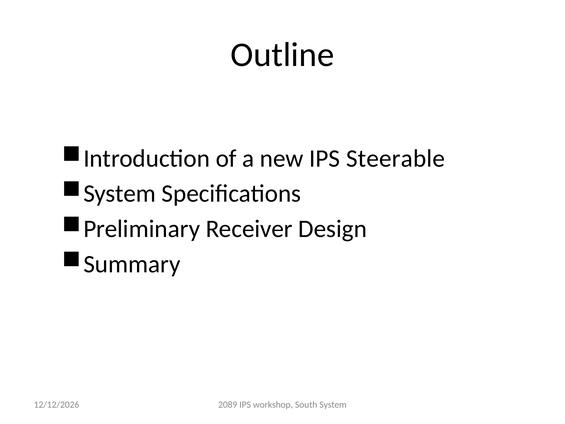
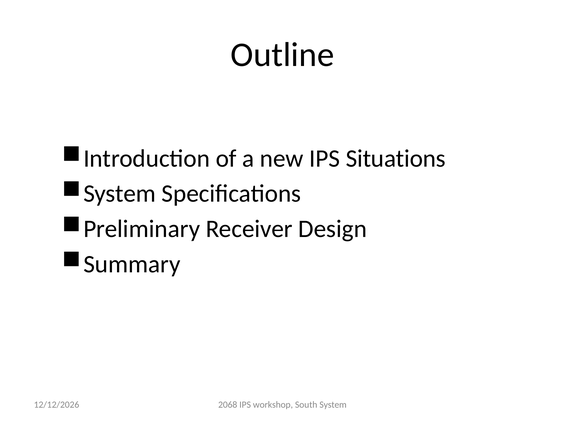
Steerable: Steerable -> Situations (396, 158)
2089: 2089 -> 2068 (228, 405)
